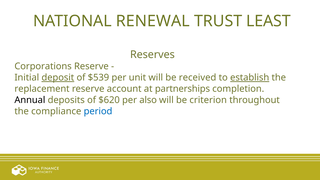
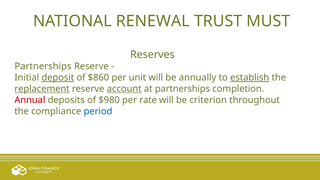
LEAST: LEAST -> MUST (268, 21)
Corporations: Corporations -> Partnerships (43, 66)
$539: $539 -> $860 (98, 78)
received: received -> annually (198, 78)
replacement underline: none -> present (42, 89)
account underline: none -> present (124, 89)
Annual colour: black -> red (30, 100)
$620: $620 -> $980 (109, 100)
also: also -> rate (148, 100)
